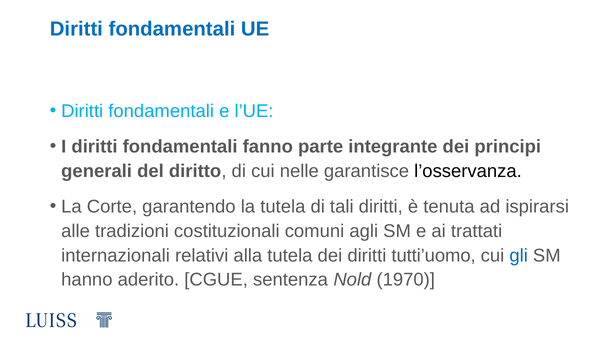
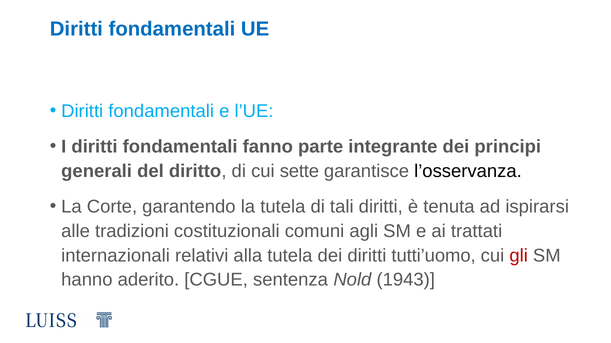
nelle: nelle -> sette (299, 172)
gli colour: blue -> red (519, 256)
1970: 1970 -> 1943 (406, 280)
